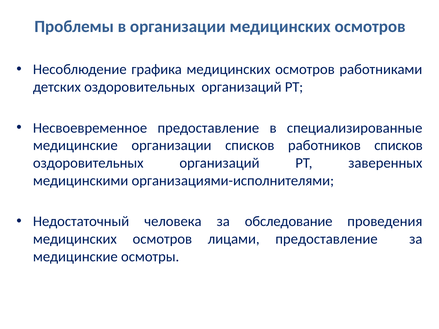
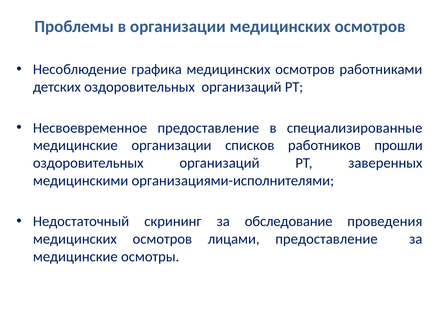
работников списков: списков -> прошли (399, 146)
человека: человека -> скрининг (173, 222)
